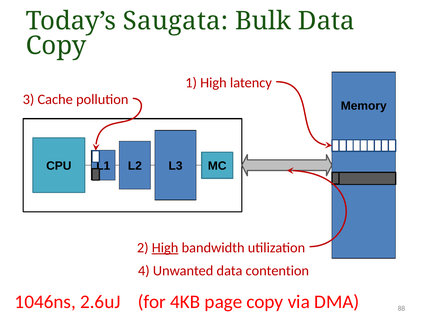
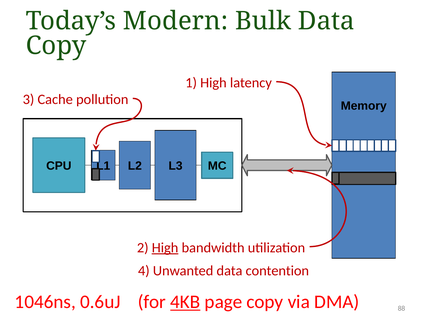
Saugata: Saugata -> Modern (176, 21)
2.6uJ: 2.6uJ -> 0.6uJ (100, 302)
4KB underline: none -> present (185, 302)
